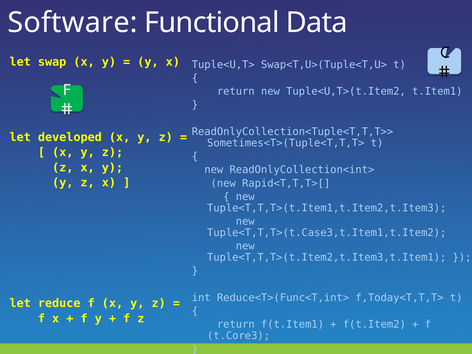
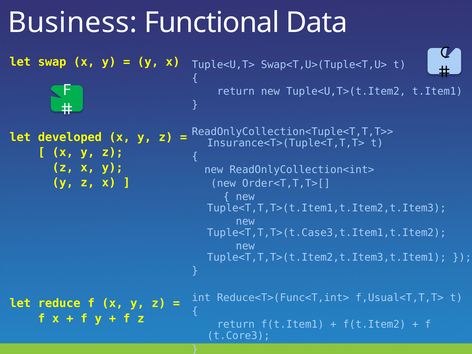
Software: Software -> Business (72, 23)
Sometimes<T>(Tuple<T,T,T>: Sometimes<T>(Tuple<T,T,T> -> Insurance<T>(Tuple<T,T,T> (286, 143)
Rapid<T,T,T>[: Rapid<T,T,T>[ -> Order<T,T,T>[ (286, 183)
f,Today<T,T,T>: f,Today<T,T,T> -> f,Usual<T,T,T> (399, 298)
